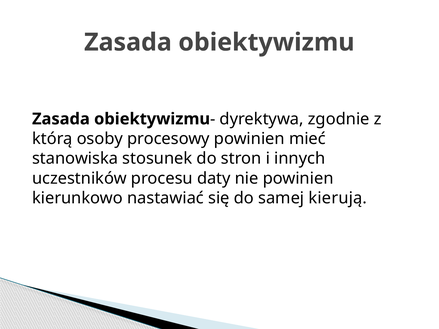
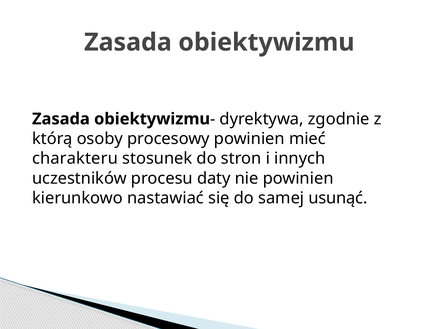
stanowiska: stanowiska -> charakteru (75, 159)
kierują: kierują -> usunąć (338, 198)
